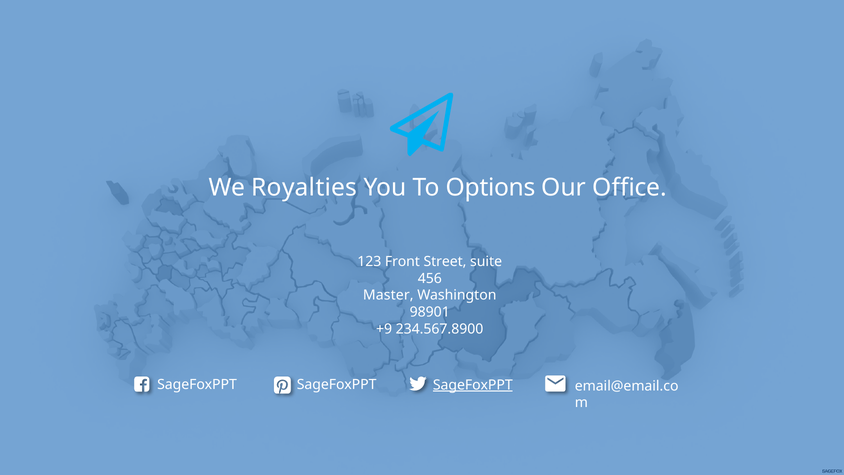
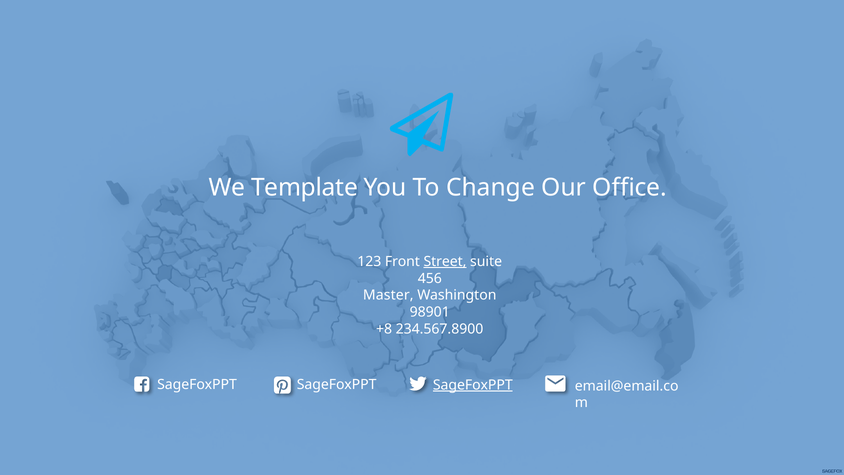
Royalties: Royalties -> Template (305, 188)
Options: Options -> Change (491, 188)
Street underline: none -> present (445, 261)
+9: +9 -> +8 (384, 329)
